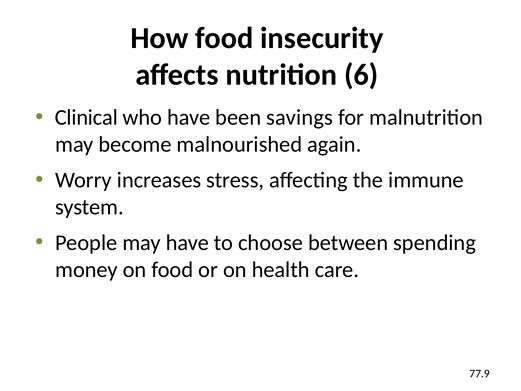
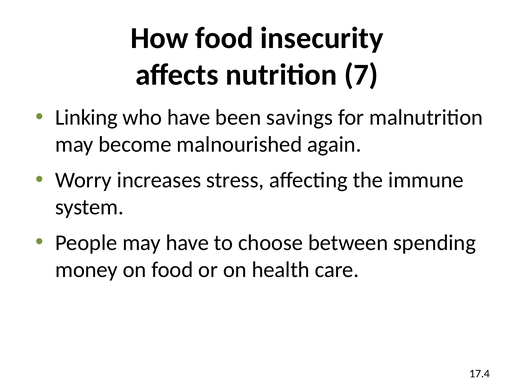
6: 6 -> 7 (361, 75)
Clinical: Clinical -> Linking (86, 117)
77.9: 77.9 -> 17.4 (480, 373)
